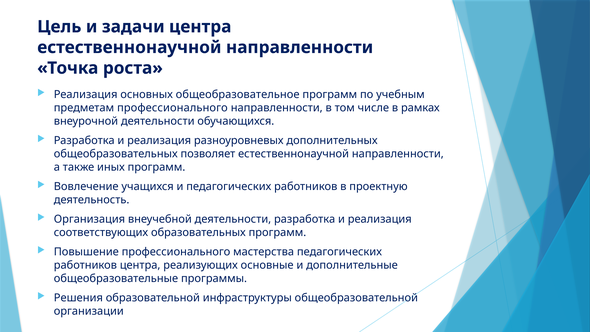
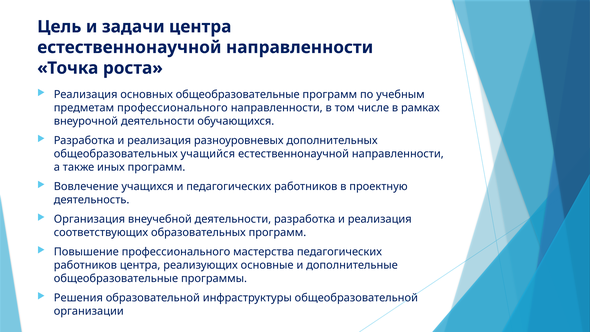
основных общеобразовательное: общеобразовательное -> общеобразовательные (238, 95)
позволяет: позволяет -> учащийся (208, 154)
